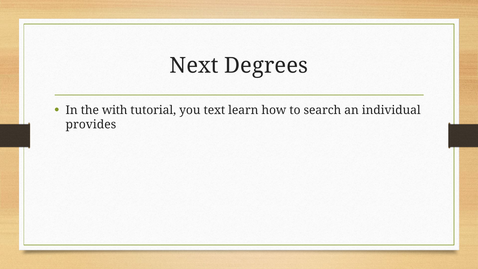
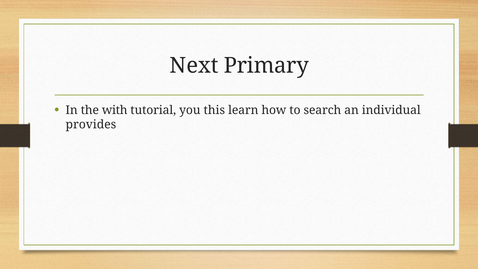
Degrees: Degrees -> Primary (266, 66)
text: text -> this (214, 110)
